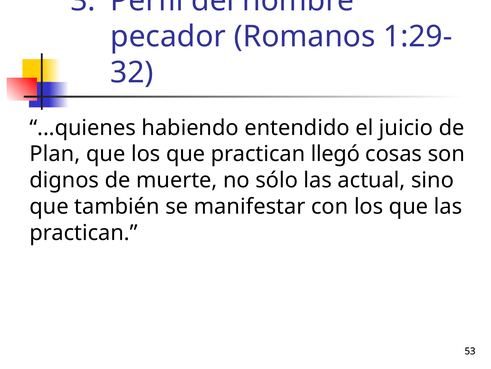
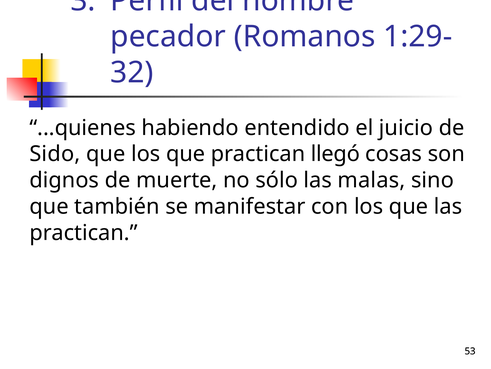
Plan: Plan -> Sido (55, 154)
actual: actual -> malas (371, 180)
